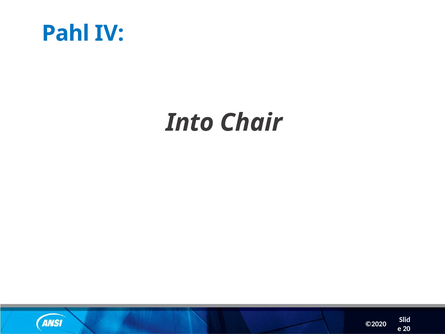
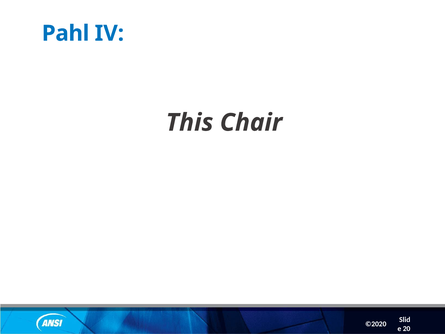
Into: Into -> This (190, 122)
